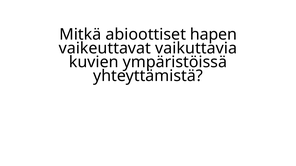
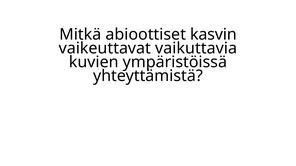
hapen: hapen -> kasvin (213, 34)
